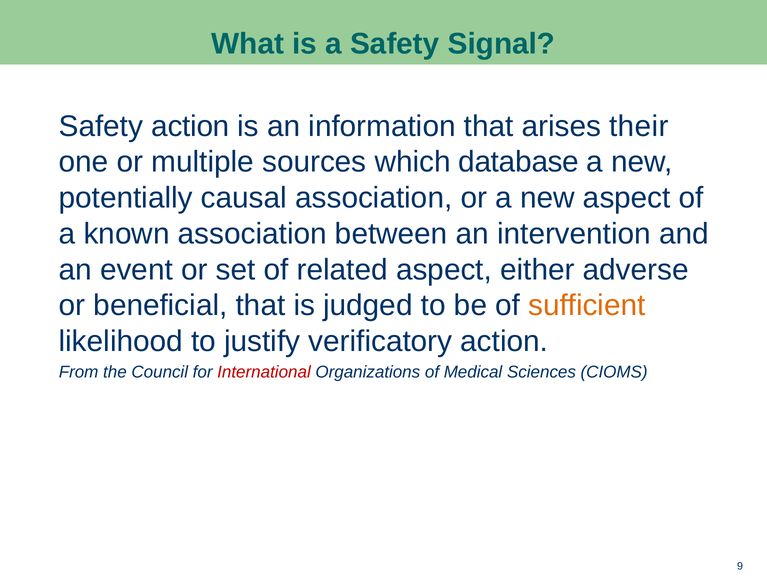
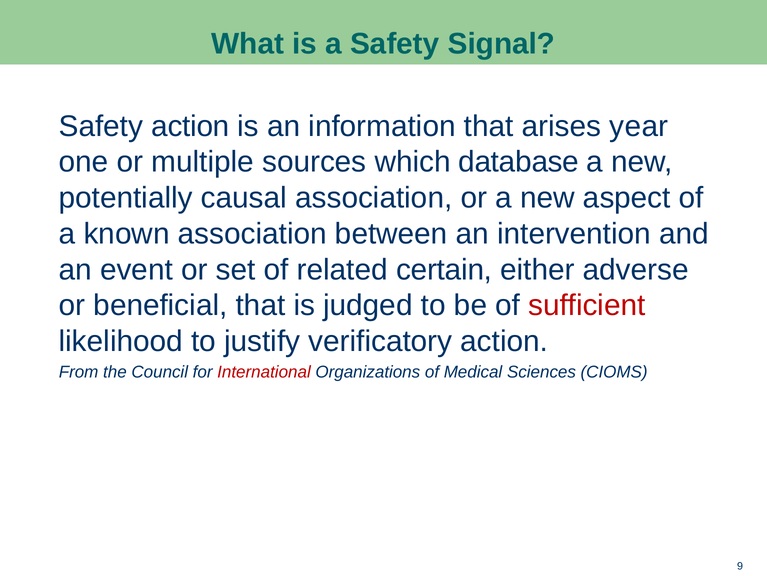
their: their -> year (639, 126)
related aspect: aspect -> certain (444, 269)
sufficient colour: orange -> red (587, 305)
